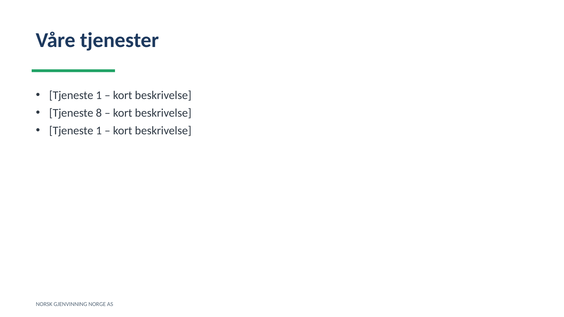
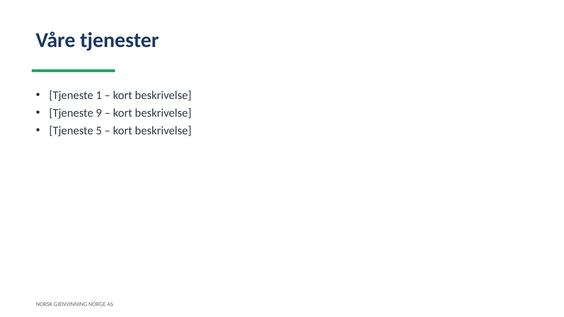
8: 8 -> 9 (99, 113)
1: 1 -> 5 (99, 131)
